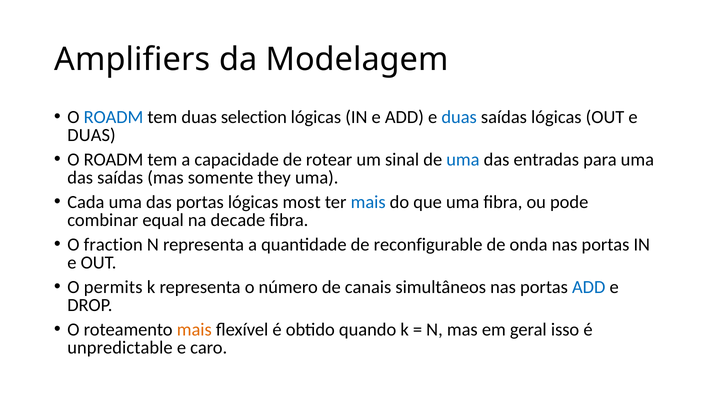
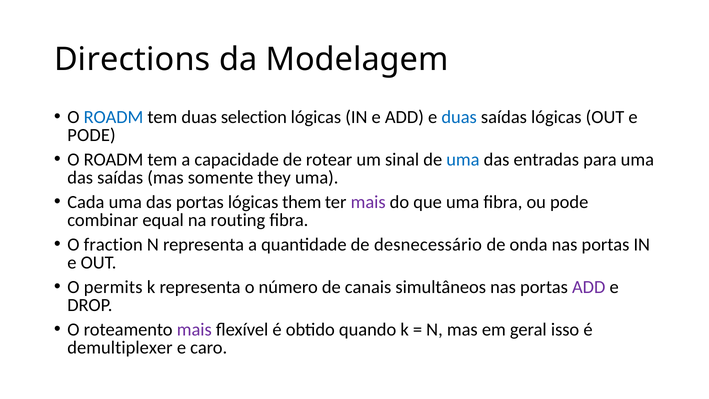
Amplifiers: Amplifiers -> Directions (132, 60)
DUAS: DUAS -> PODE (92, 135)
most: most -> them (302, 202)
mais colour: blue -> purple (368, 202)
decade: decade -> routing (238, 220)
reconfigurable: reconfigurable -> desnecessário (428, 245)
ADD colour: blue -> purple (589, 287)
mais colour: orange -> purple (194, 330)
unpredictable: unpredictable -> demultiplexer (120, 348)
